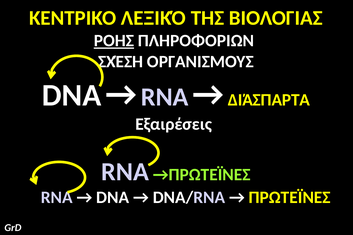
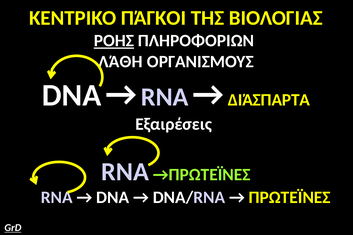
ΛΕΞΙΚΌ: ΛΕΞΙΚΌ -> ΠΆΓΚΟΙ (153, 18)
ΣΧΈΣΗ: ΣΧΈΣΗ -> ΛΆΘΗ (121, 62)
GrD underline: none -> present (13, 228)
